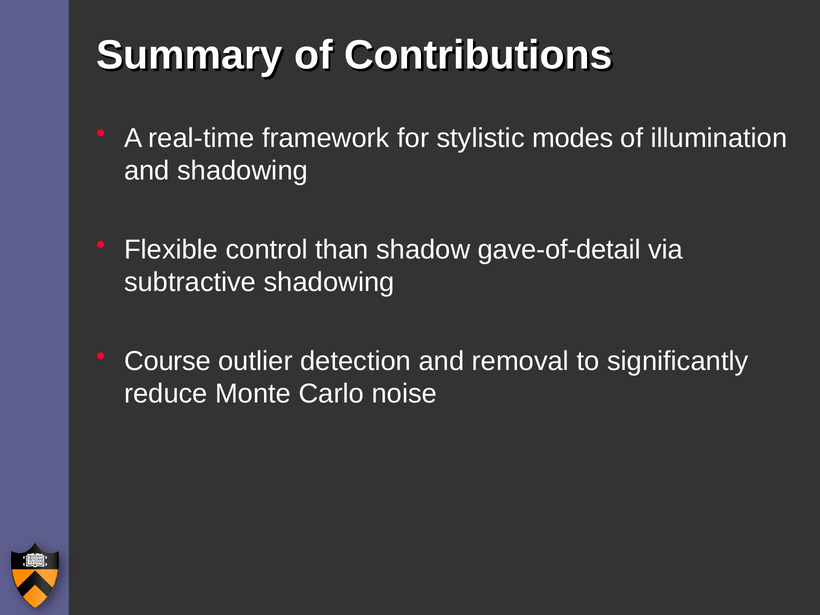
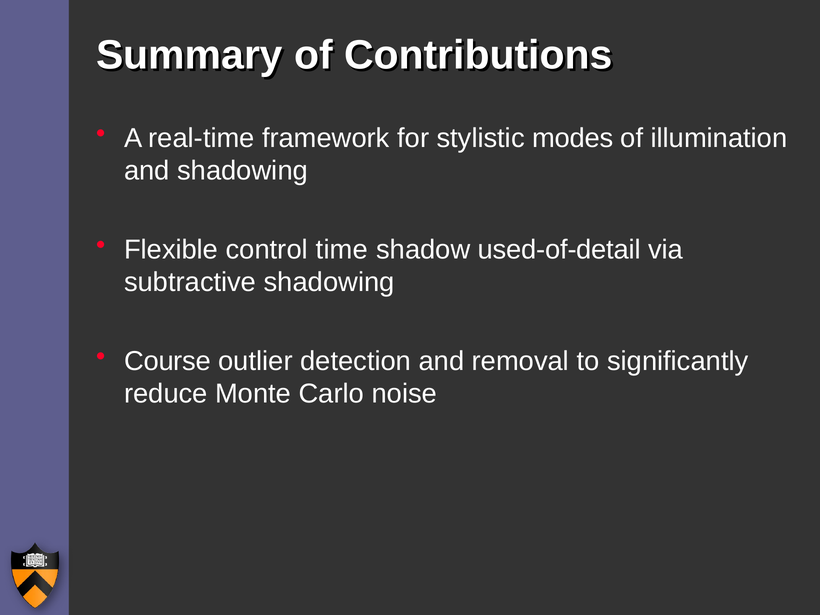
than: than -> time (342, 250)
gave-of-detail: gave-of-detail -> used-of-detail (559, 250)
